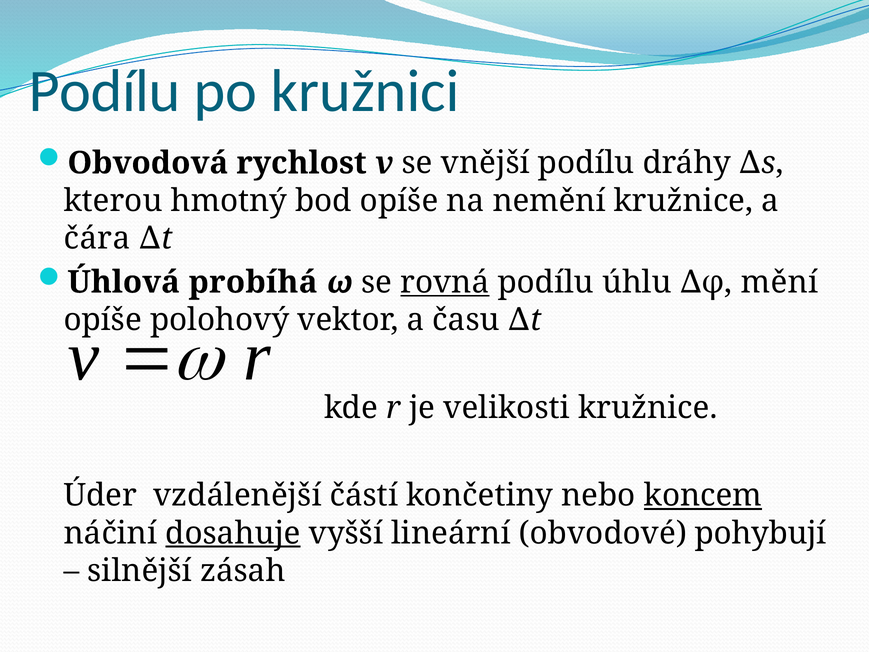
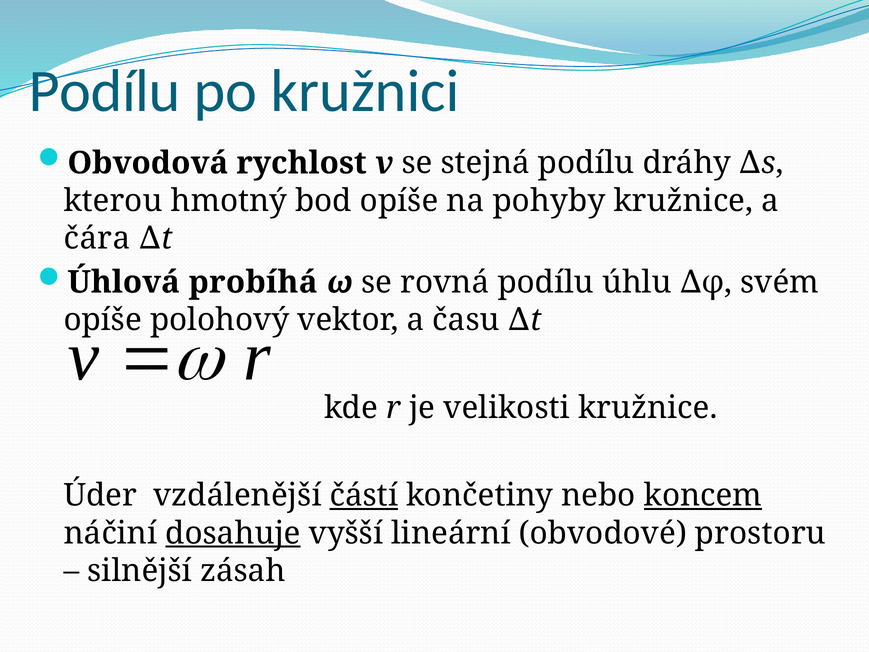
vnější: vnější -> stejná (485, 163)
nemění: nemění -> pohyby (549, 201)
rovná underline: present -> none (445, 282)
mění: mění -> svém (780, 282)
částí underline: none -> present (364, 495)
pohybují: pohybují -> prostoru (760, 533)
